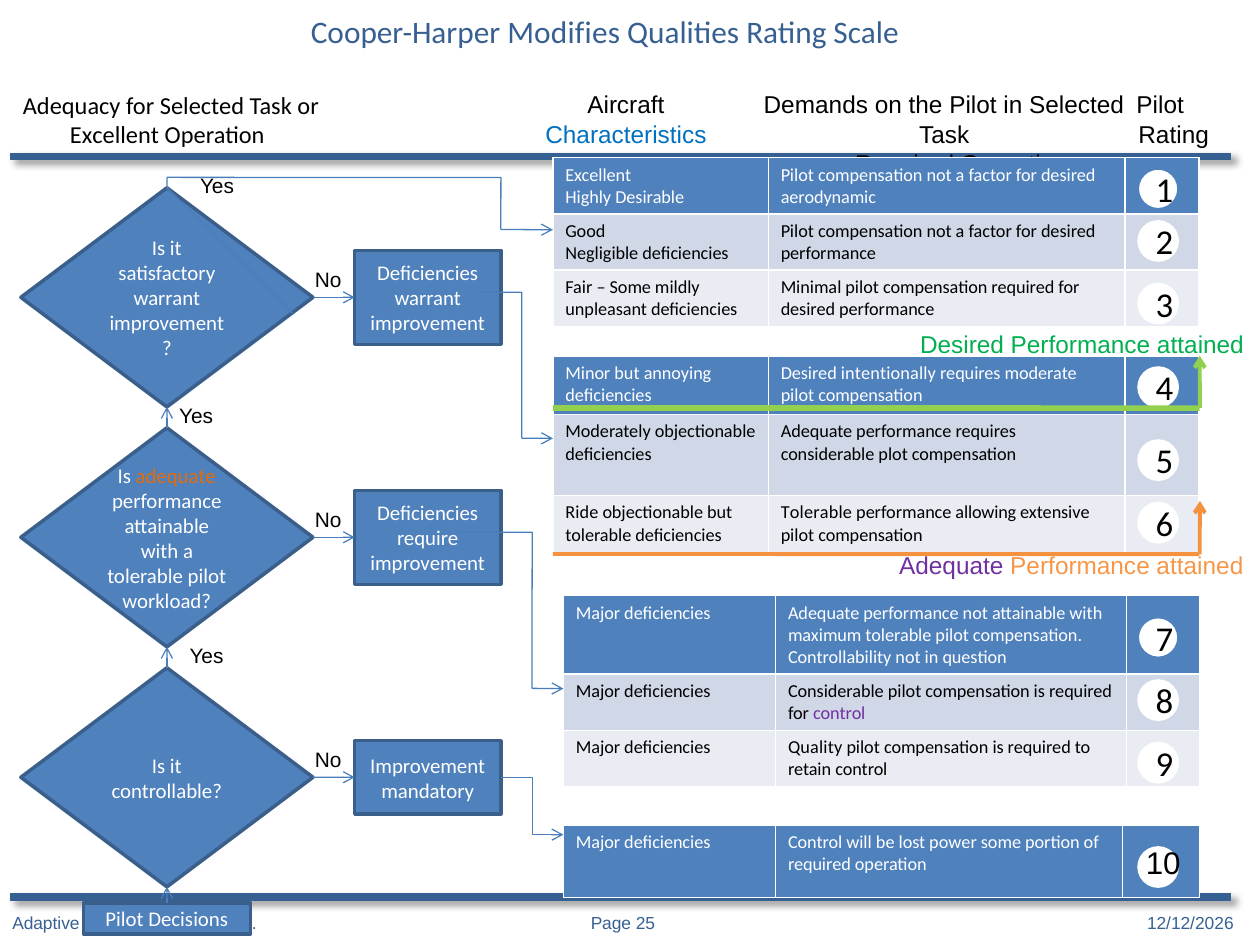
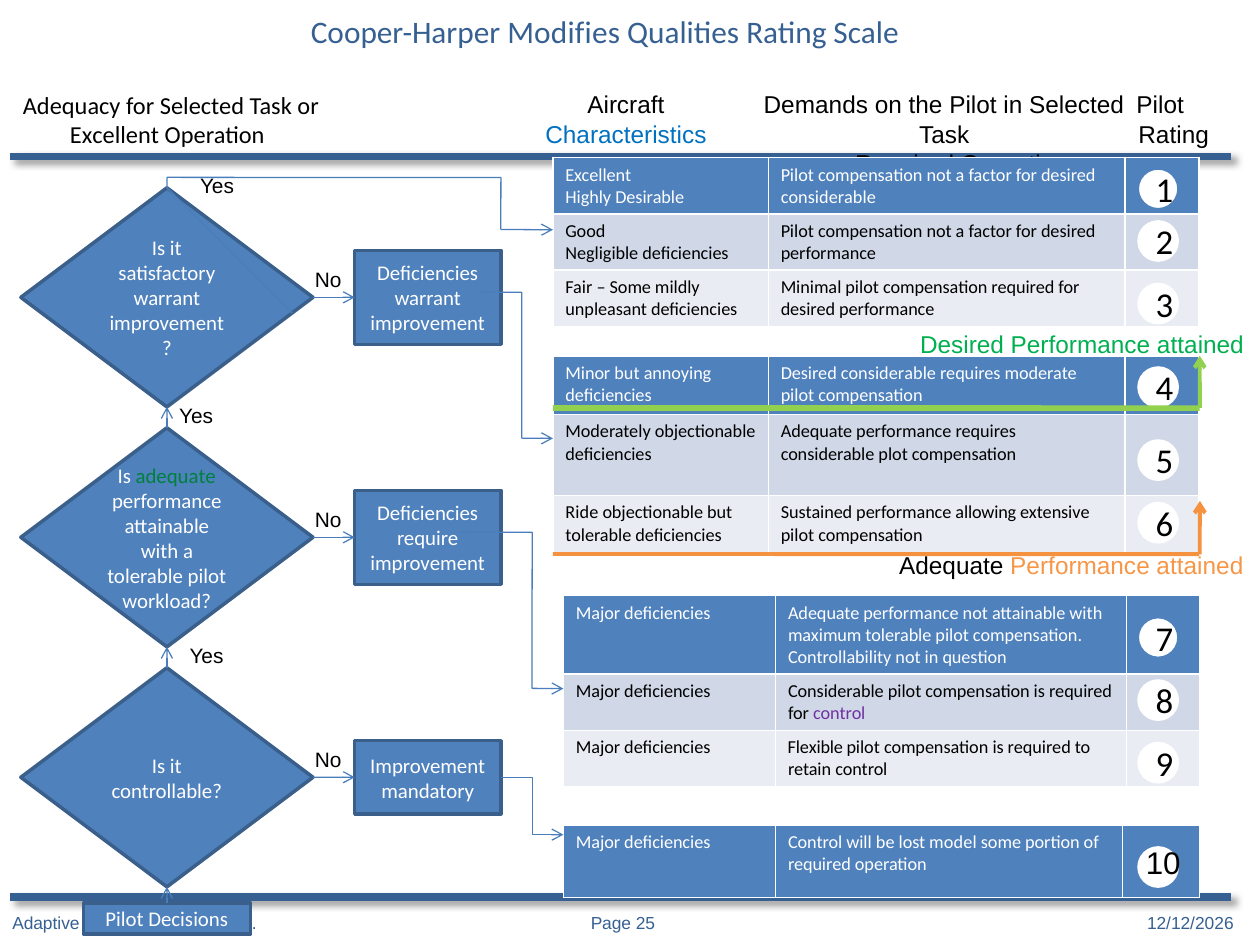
aerodynamic: aerodynamic -> considerable (828, 197)
intentionally: intentionally -> considerable (888, 373)
adequate colour: orange -> green (176, 476)
Tolerable: Tolerable -> Sustained (817, 513)
Adequate colour: purple -> black (951, 566)
Quality: Quality -> Flexible (815, 748)
power: power -> model (953, 843)
